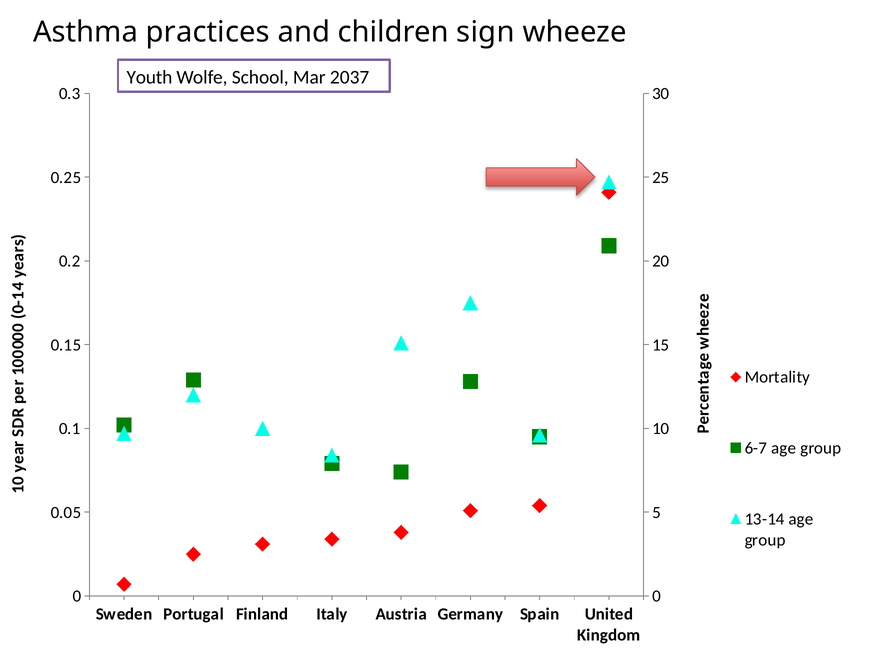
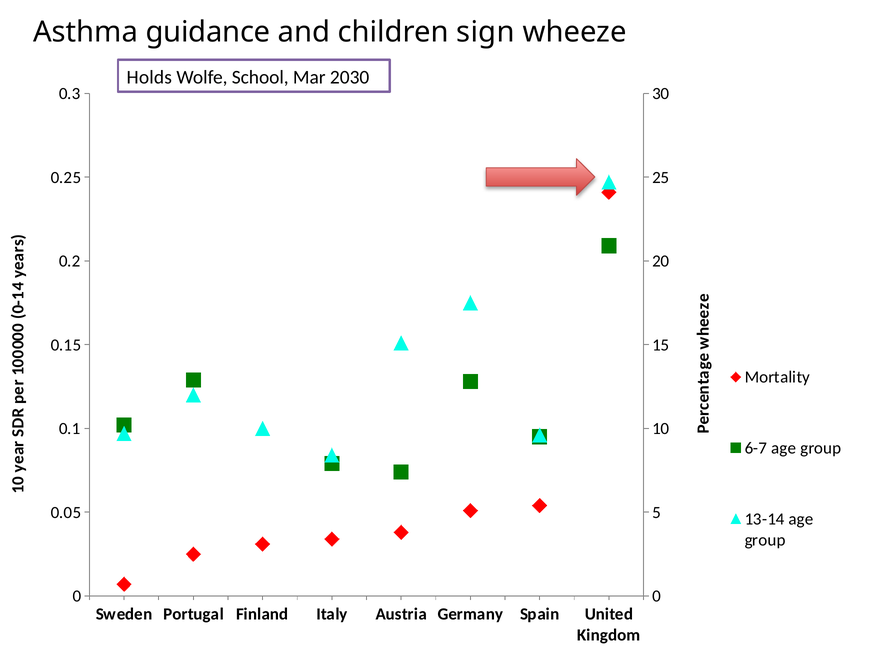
practices: practices -> guidance (208, 32)
Youth: Youth -> Holds (149, 77)
2037: 2037 -> 2030 (350, 77)
